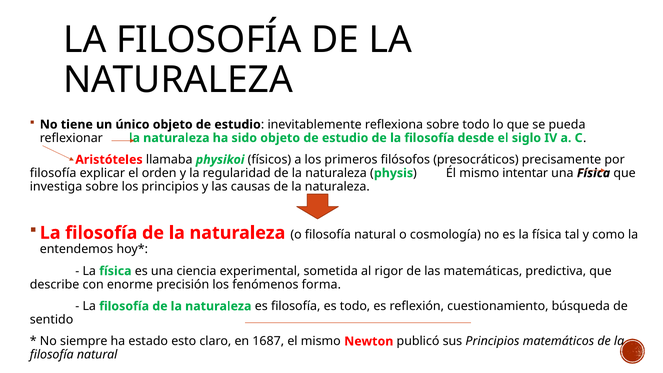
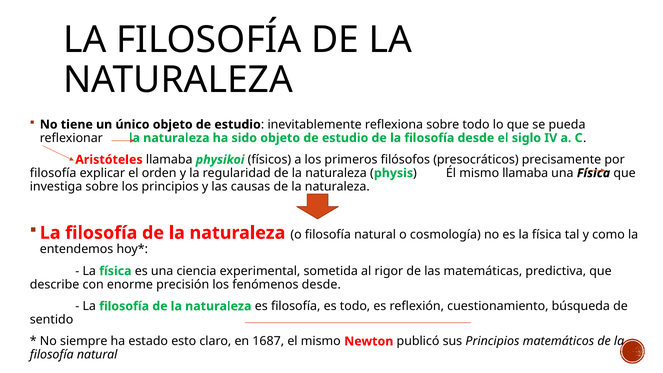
mismo intentar: intentar -> llamaba (525, 173)
fenómenos forma: forma -> desde (321, 284)
